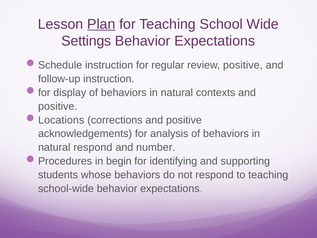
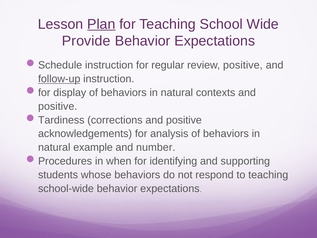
Settings: Settings -> Provide (86, 41)
follow-up underline: none -> present (59, 79)
Locations: Locations -> Tardiness (61, 120)
natural respond: respond -> example (93, 147)
begin: begin -> when (119, 161)
